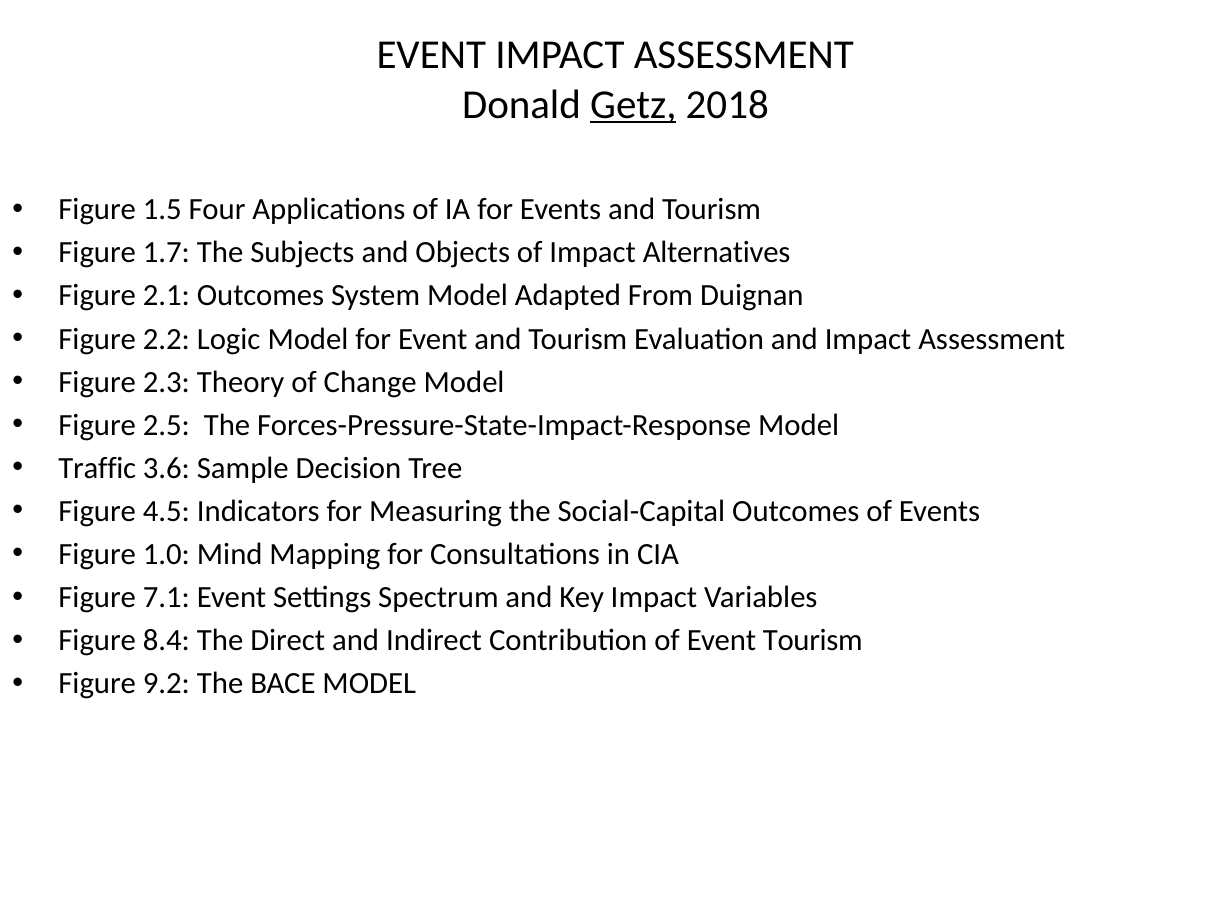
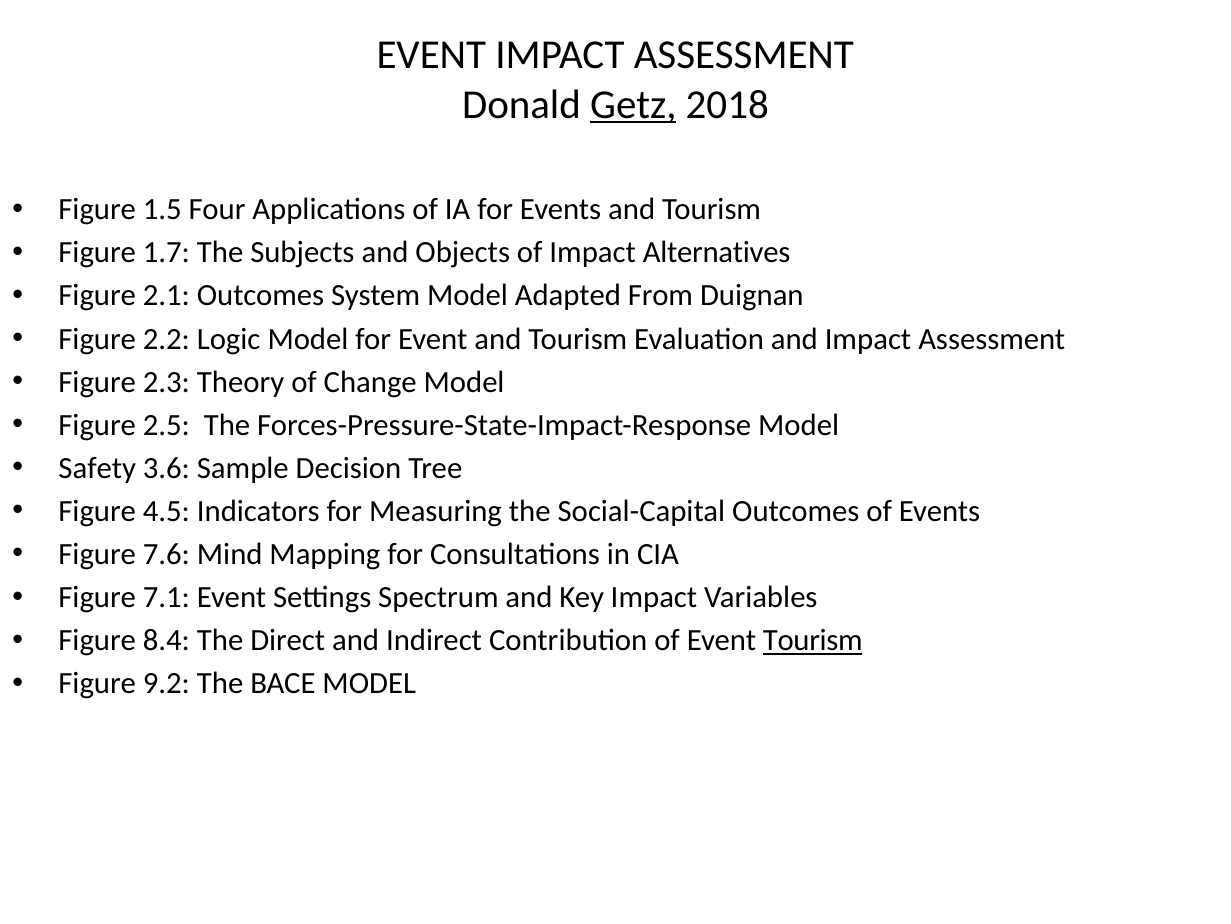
Traffic: Traffic -> Safety (97, 468)
1.0: 1.0 -> 7.6 (166, 554)
Tourism underline: none -> present (813, 640)
